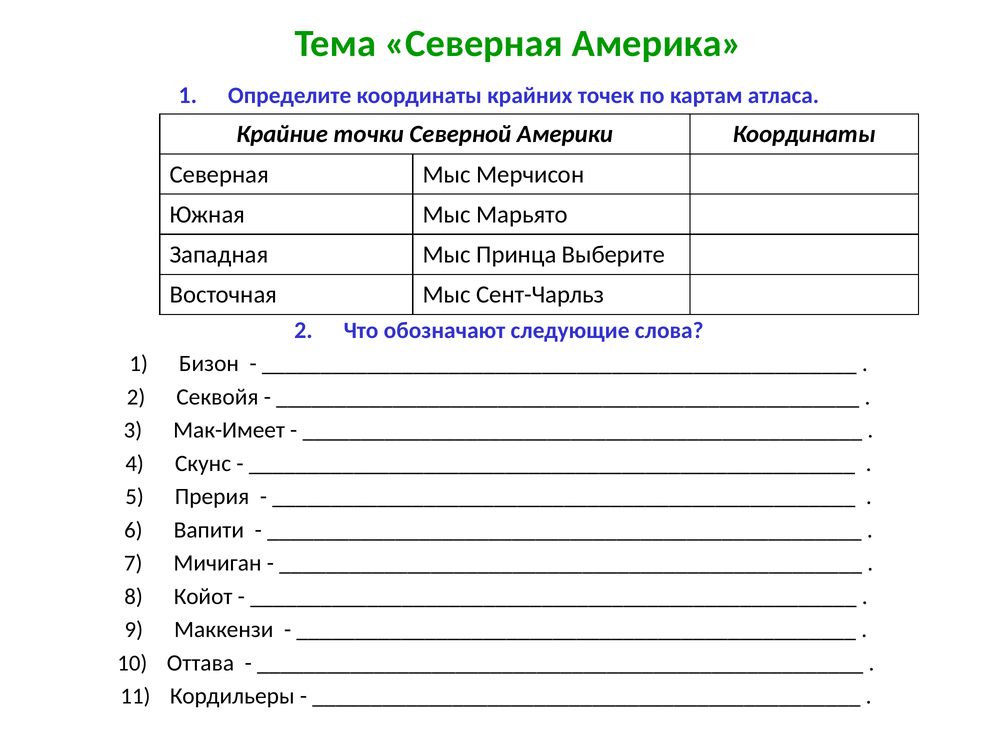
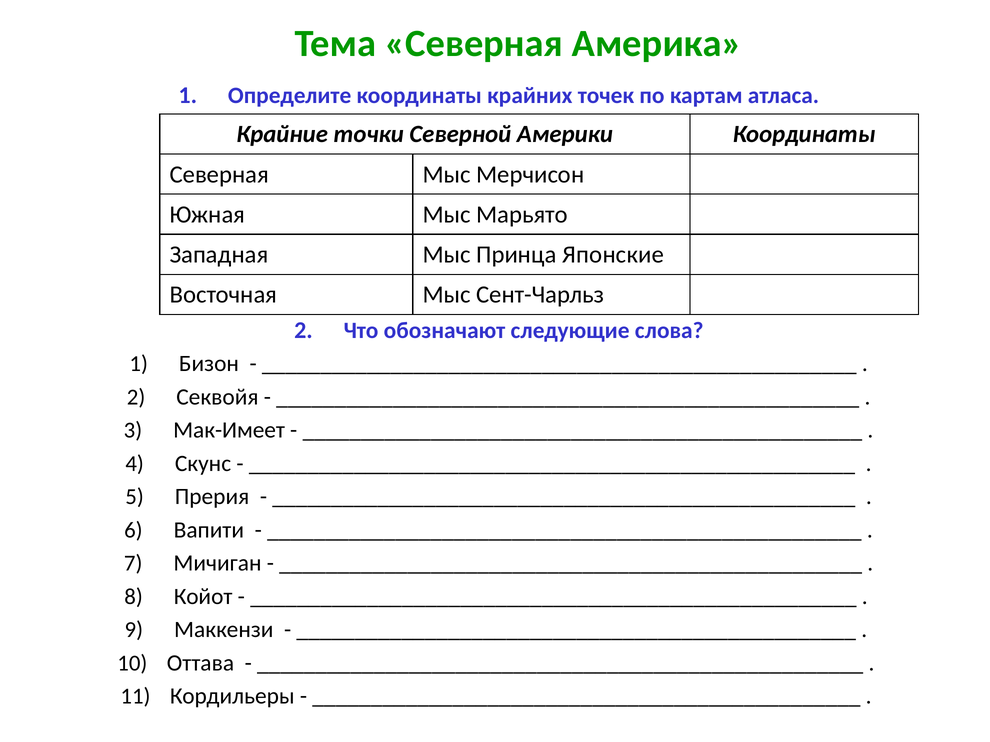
Выберите: Выберите -> Японские (613, 255)
